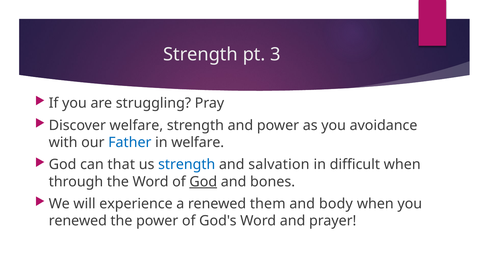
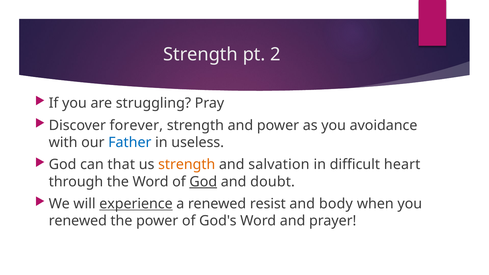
3: 3 -> 2 (275, 55)
Discover welfare: welfare -> forever (136, 125)
in welfare: welfare -> useless (198, 142)
strength colour: blue -> orange (187, 165)
difficult when: when -> heart (402, 165)
bones: bones -> doubt (273, 182)
experience underline: none -> present (136, 204)
them: them -> resist (268, 204)
